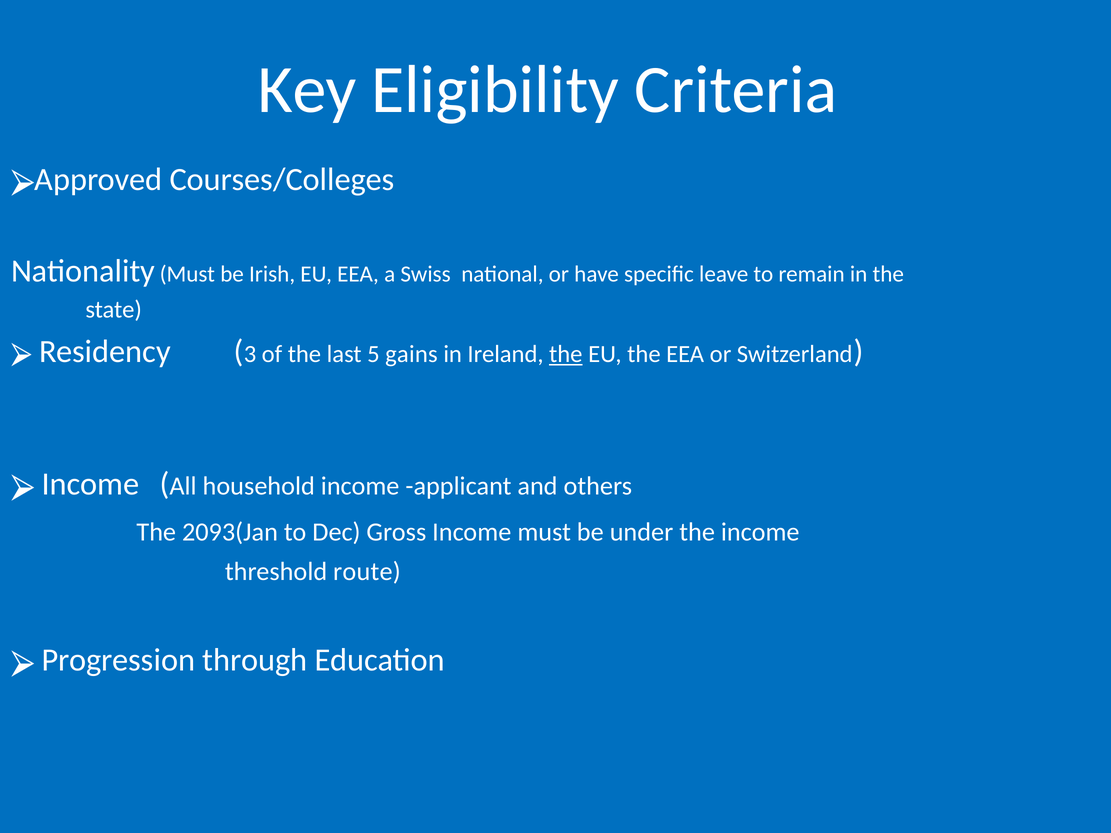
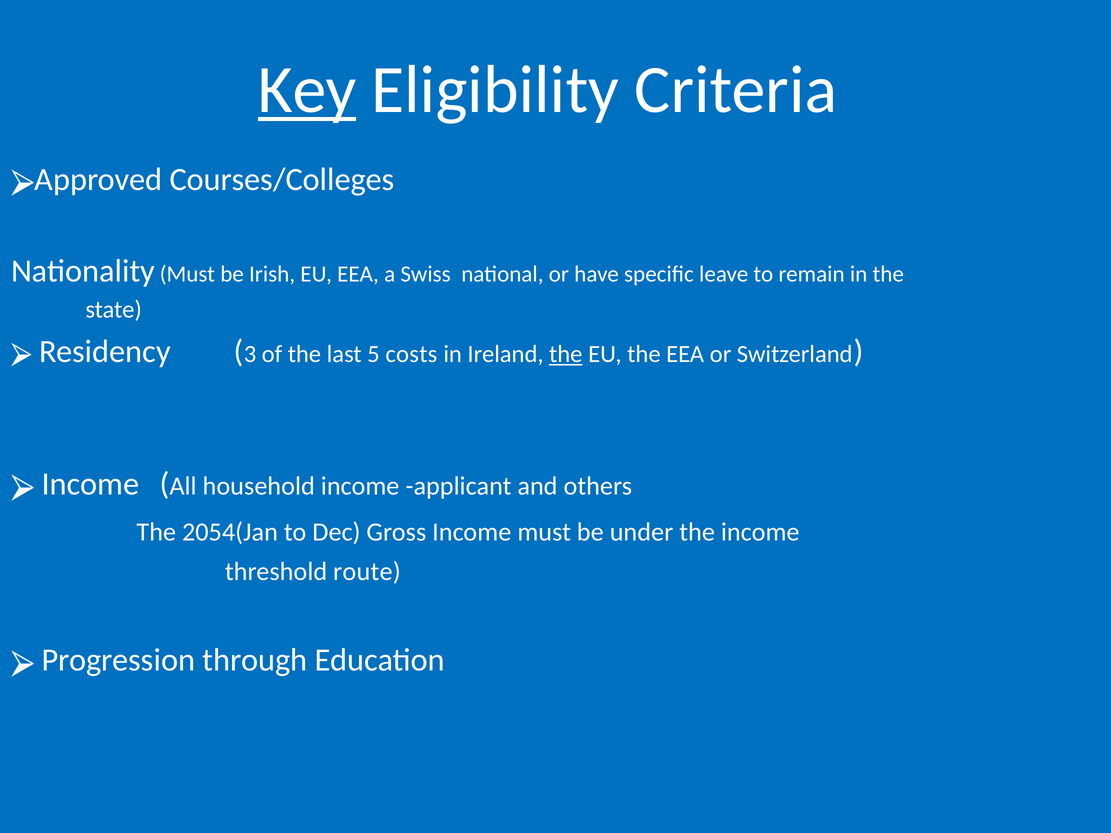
Key underline: none -> present (307, 90)
gains: gains -> costs (411, 354)
2093(Jan: 2093(Jan -> 2054(Jan (230, 532)
